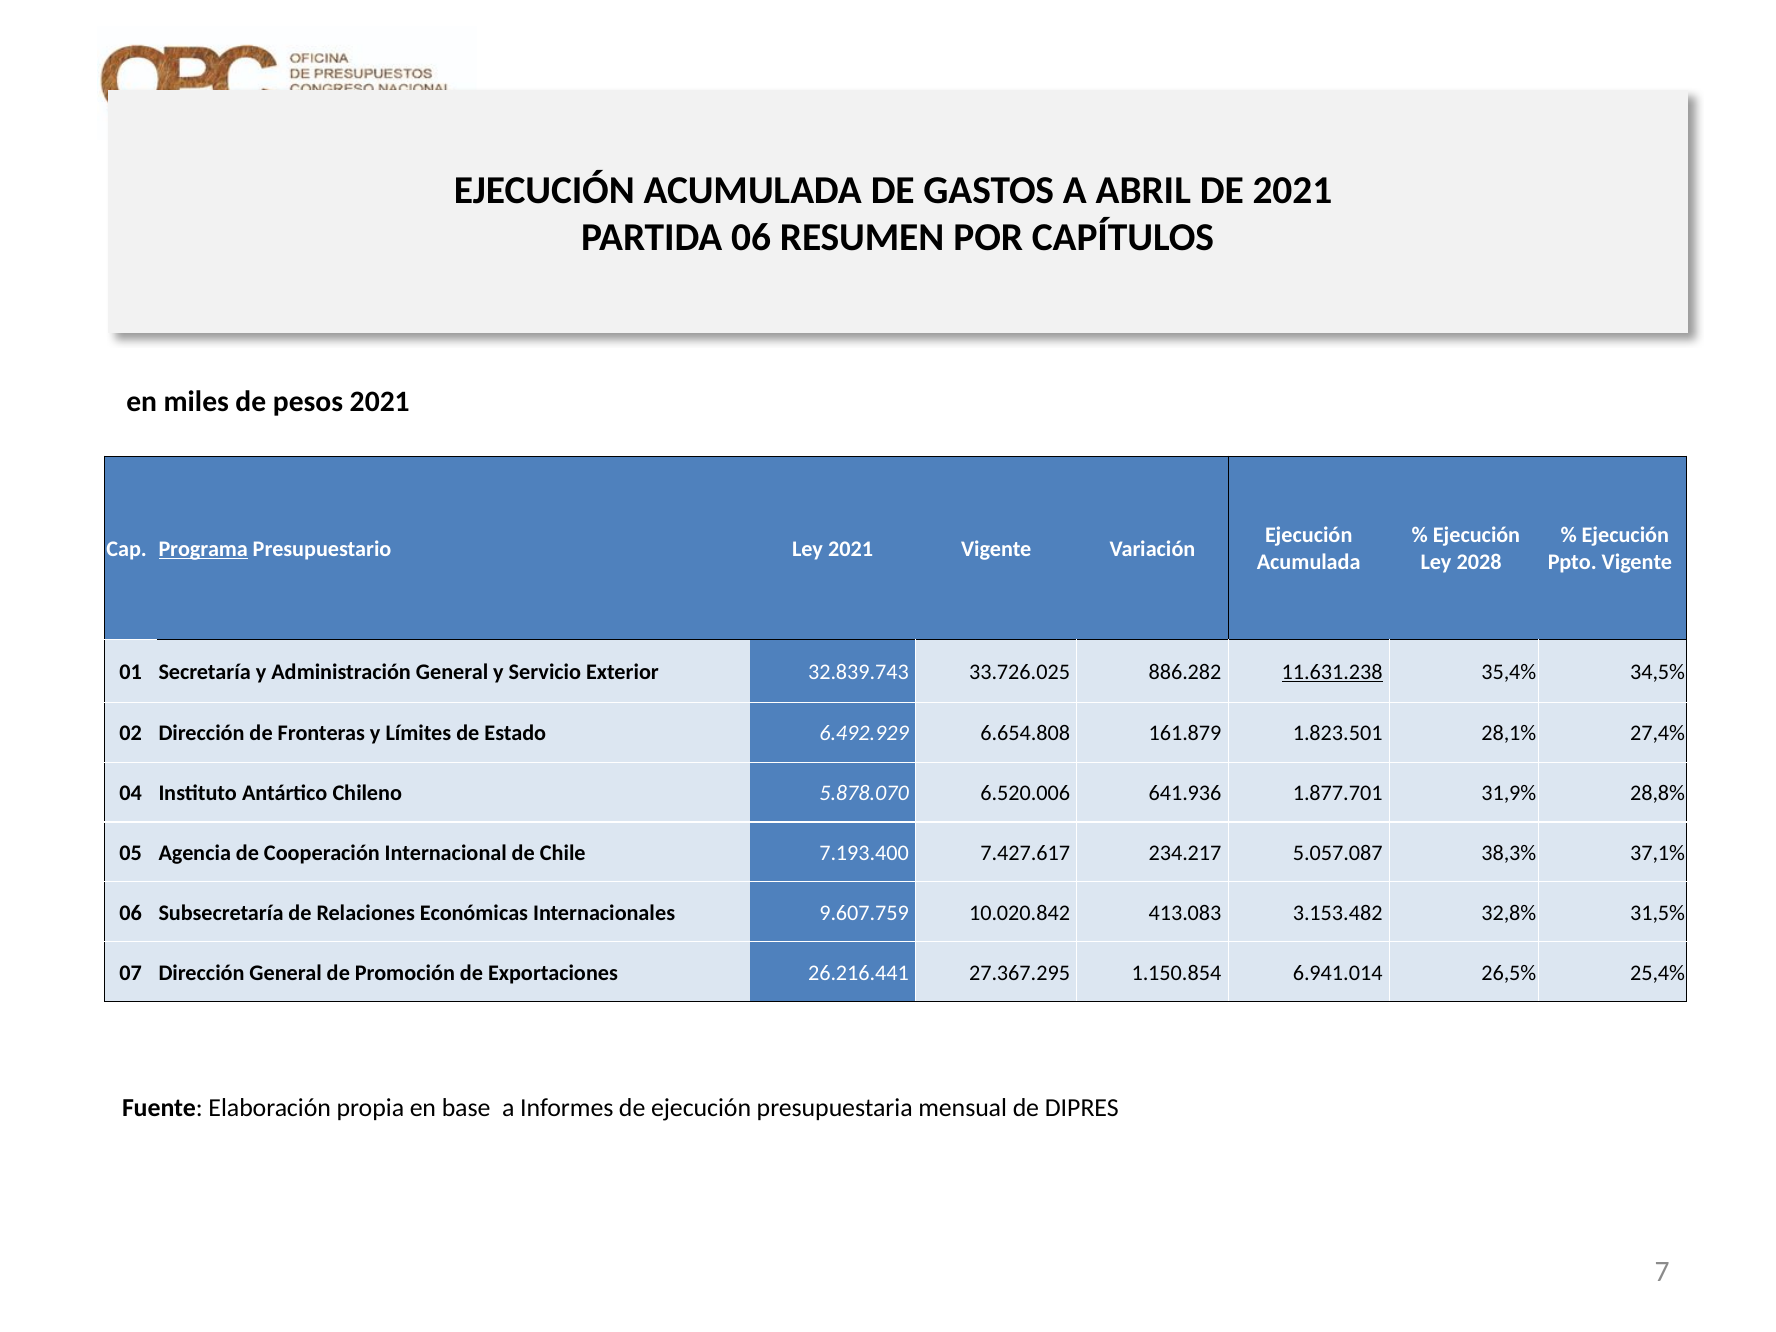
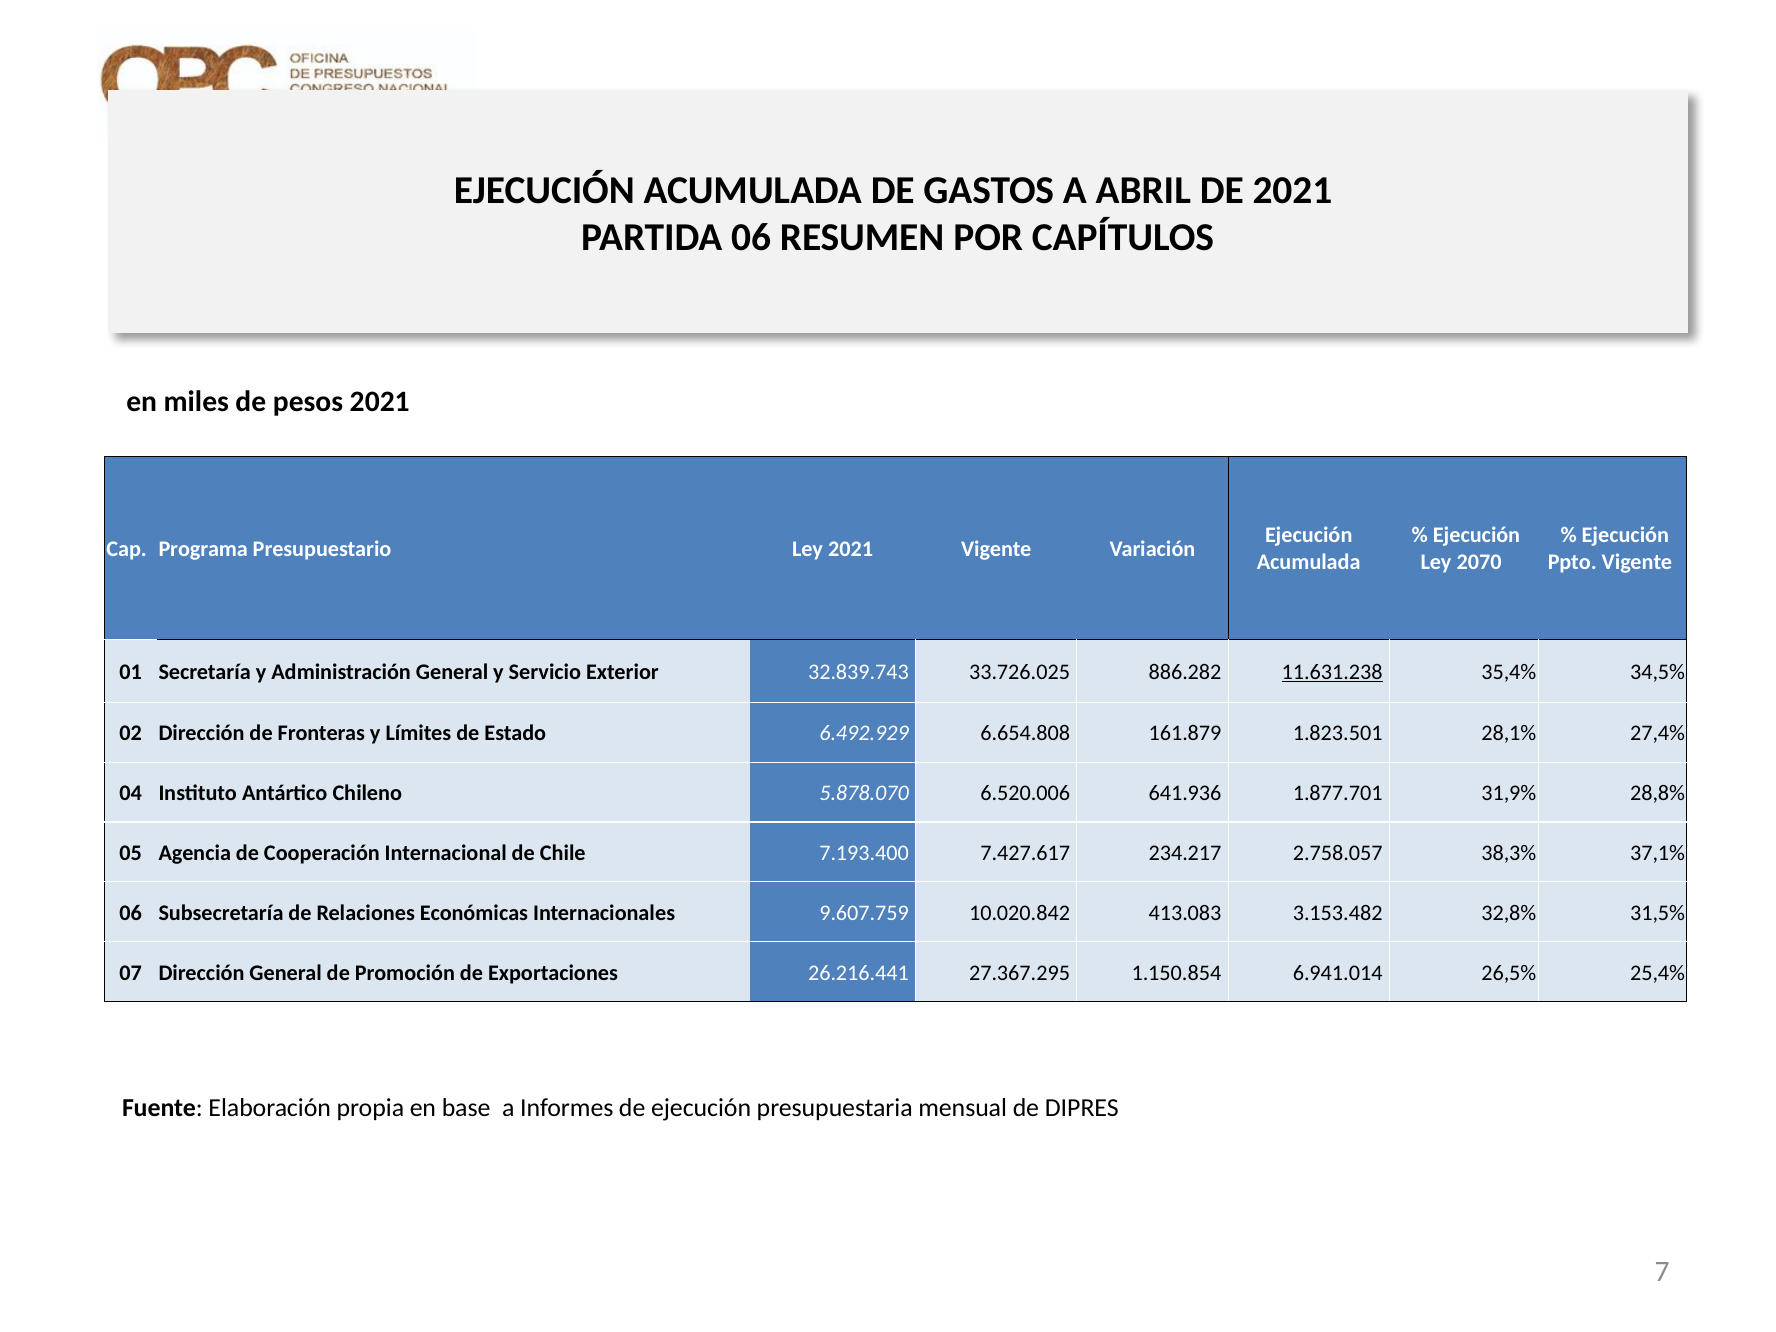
Programa underline: present -> none (203, 549)
2028: 2028 -> 2070 (1479, 562)
5.057.087: 5.057.087 -> 2.758.057 (1338, 853)
